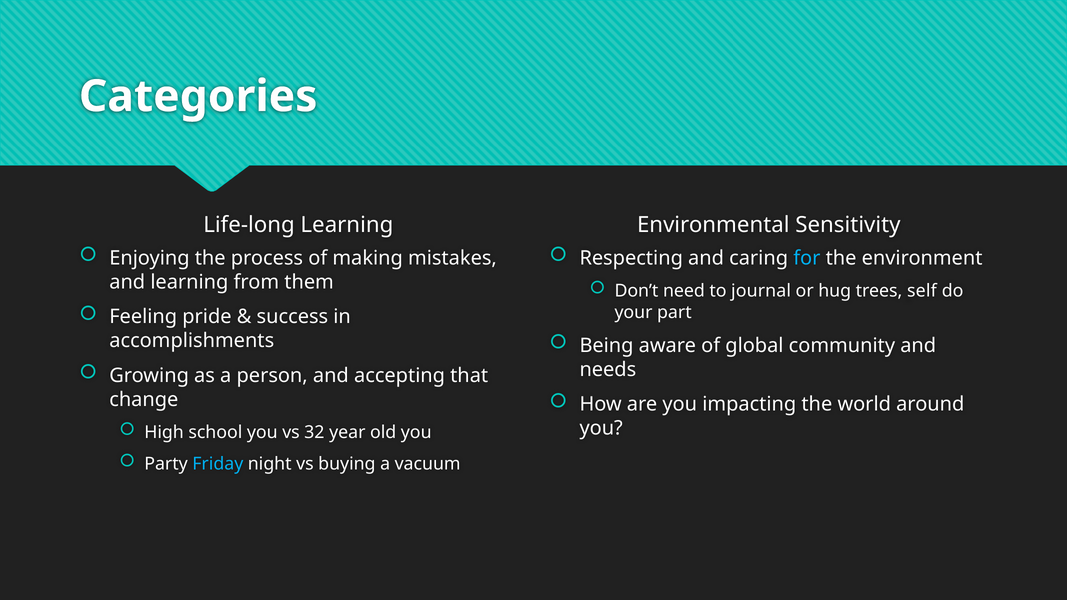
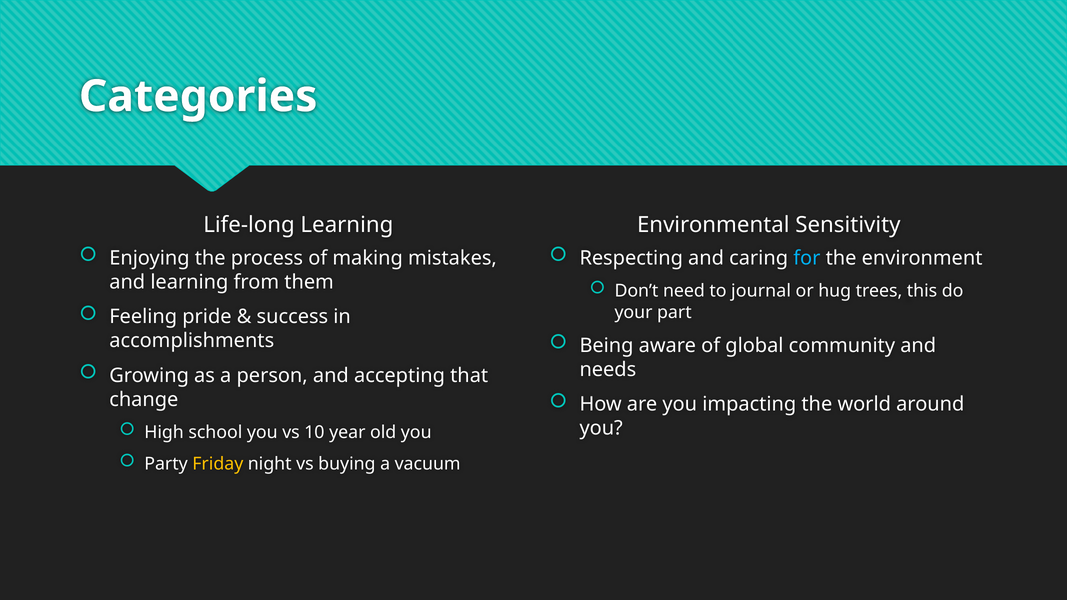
self: self -> this (922, 291)
32: 32 -> 10 (314, 432)
Friday colour: light blue -> yellow (218, 464)
